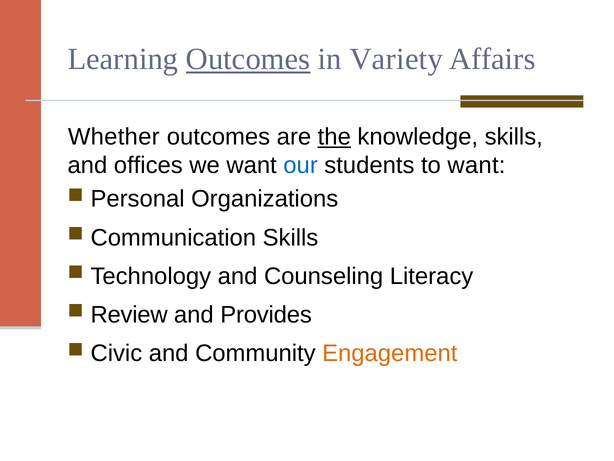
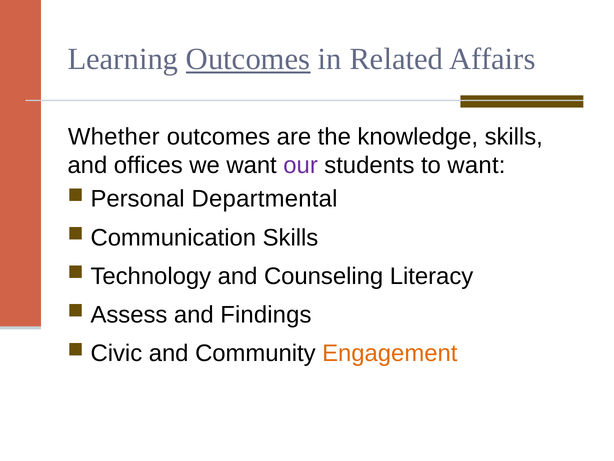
Variety: Variety -> Related (396, 59)
the underline: present -> none (334, 137)
our colour: blue -> purple (301, 165)
Organizations: Organizations -> Departmental (265, 199)
Review: Review -> Assess (129, 315)
Provides: Provides -> Findings (266, 315)
